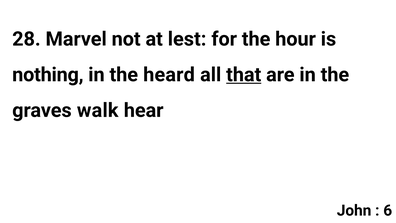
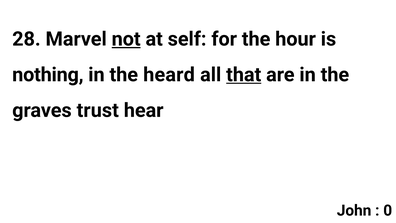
not underline: none -> present (126, 39)
lest: lest -> self (187, 39)
walk: walk -> trust (98, 110)
6: 6 -> 0 (388, 210)
